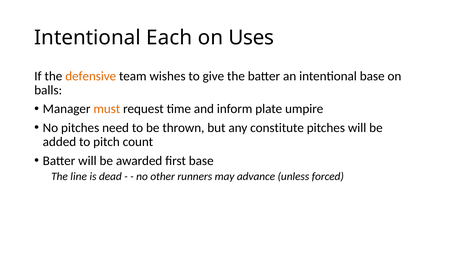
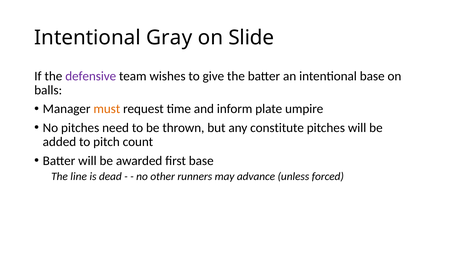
Each: Each -> Gray (169, 38)
Uses: Uses -> Slide (251, 38)
defensive colour: orange -> purple (91, 76)
